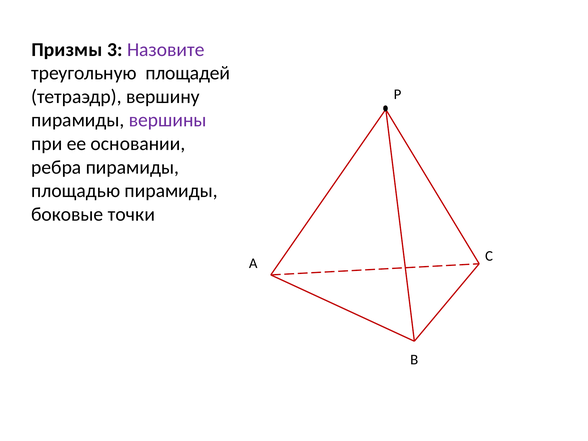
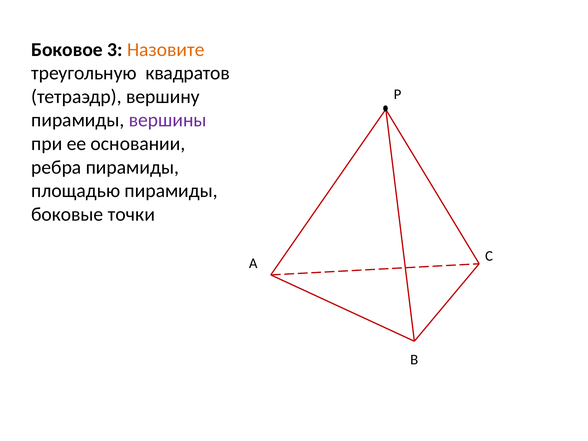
Призмы: Призмы -> Боковое (67, 50)
Назовите colour: purple -> orange (166, 50)
площадей: площадей -> квадратов (188, 73)
